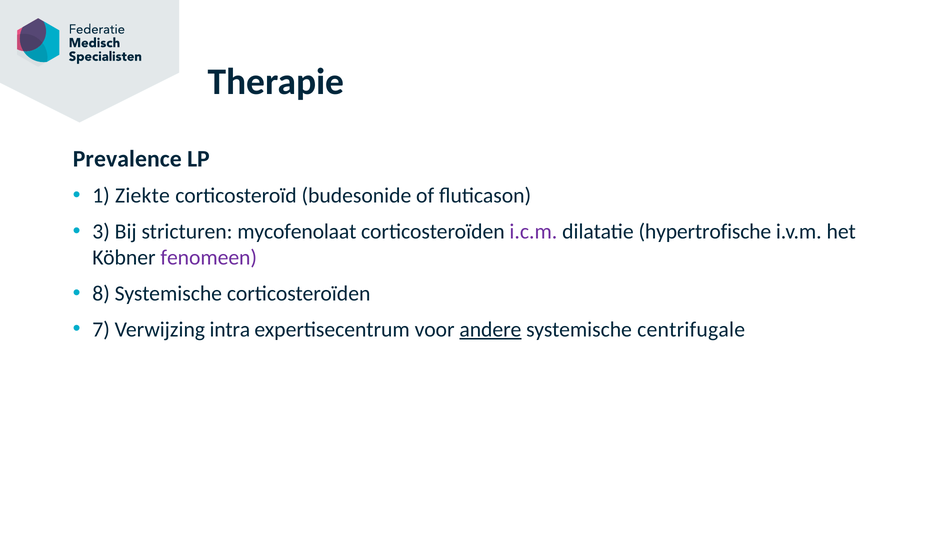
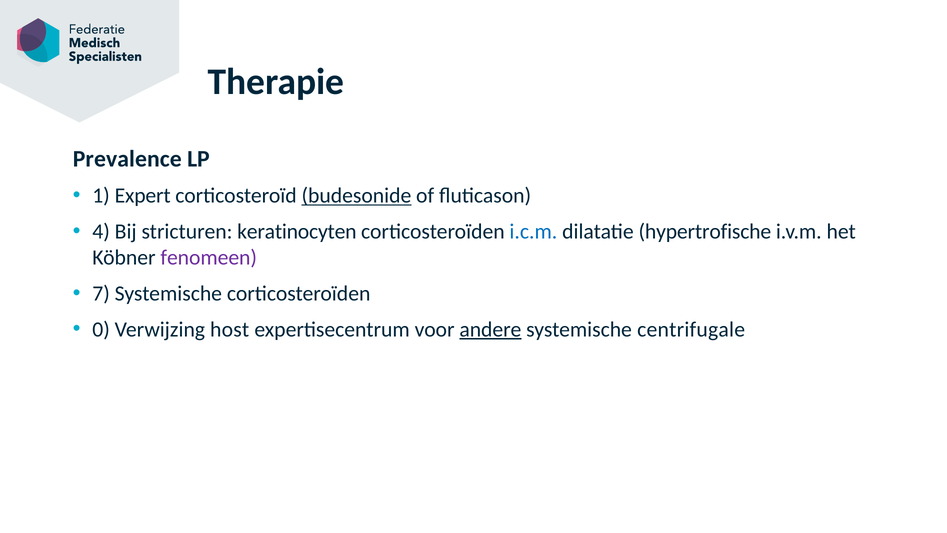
Ziekte: Ziekte -> Expert (143, 195)
budesonide underline: none -> present (356, 195)
3: 3 -> 4 (101, 231)
mycofenolaat: mycofenolaat -> keratinocyten (297, 231)
i.c.m colour: purple -> blue (533, 231)
8: 8 -> 7 (101, 293)
7: 7 -> 0 (101, 329)
intra: intra -> host (230, 329)
